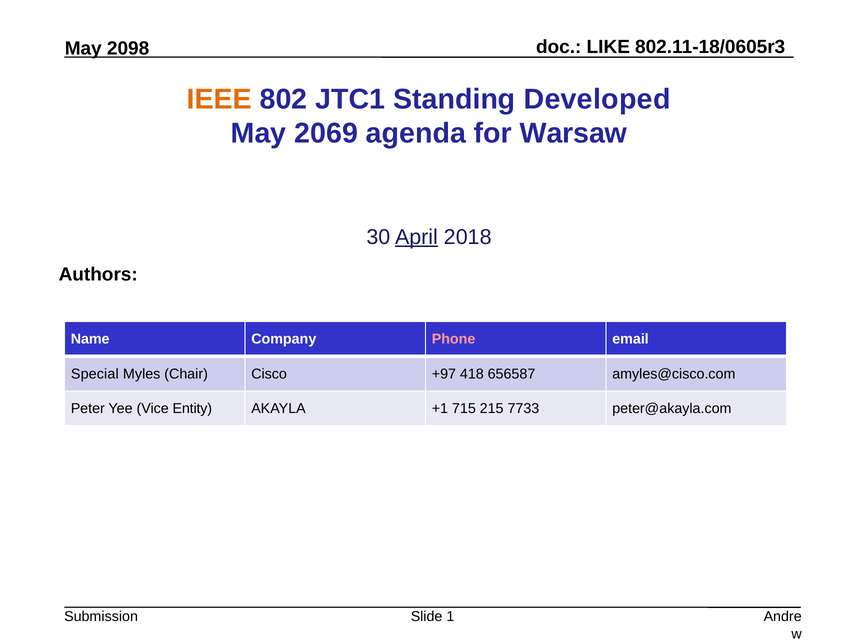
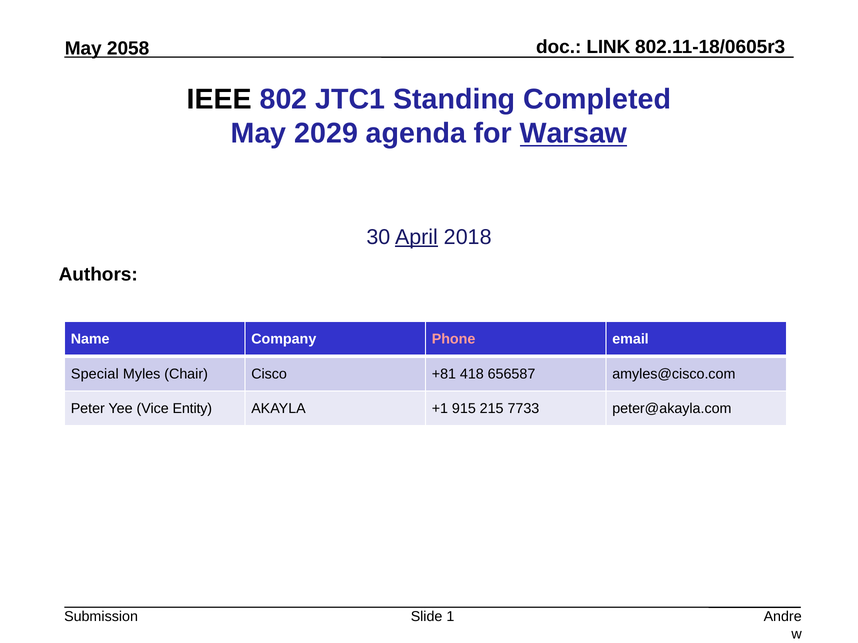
LIKE: LIKE -> LINK (608, 47)
2098: 2098 -> 2058 (128, 49)
IEEE colour: orange -> black (219, 99)
Developed: Developed -> Completed (597, 99)
2069: 2069 -> 2029 (326, 134)
Warsaw underline: none -> present (574, 134)
+97: +97 -> +81 (444, 374)
715: 715 -> 915 (464, 409)
